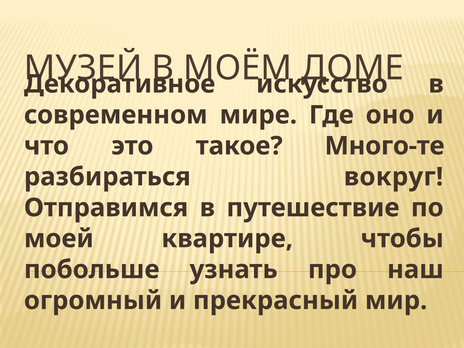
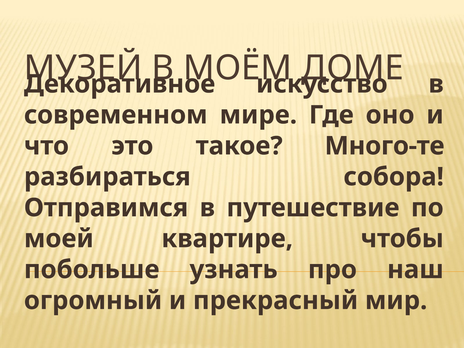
вокруг: вокруг -> собора (394, 177)
